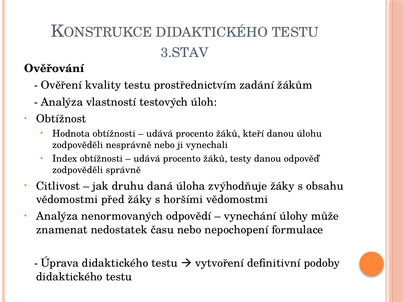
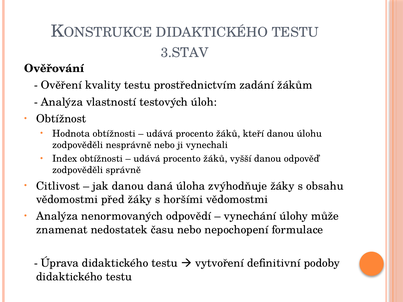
testy: testy -> vyšší (241, 159)
jak druhu: druhu -> danou (128, 186)
